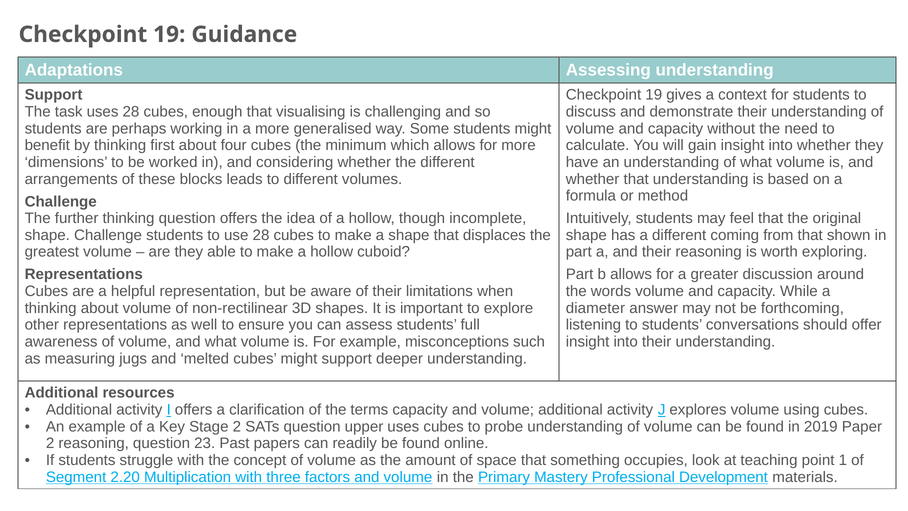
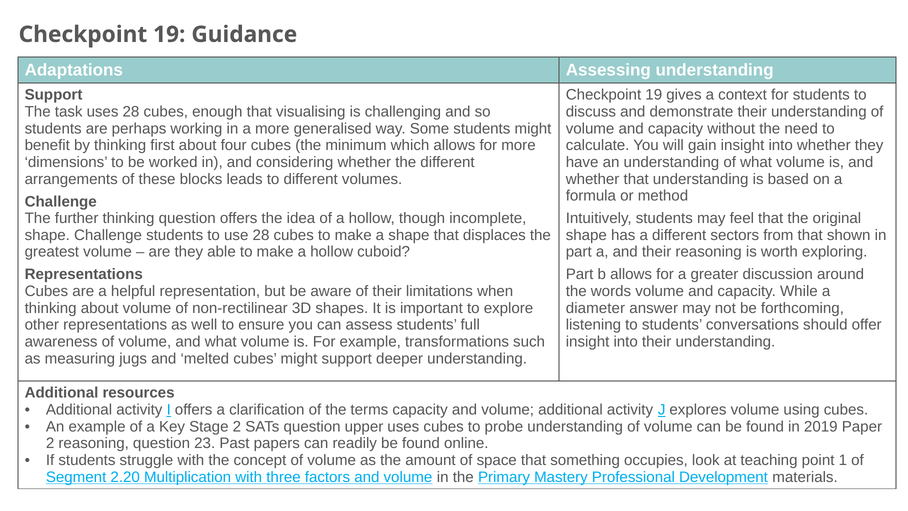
coming: coming -> sectors (735, 235)
misconceptions: misconceptions -> transformations (457, 342)
